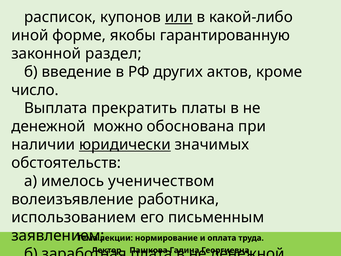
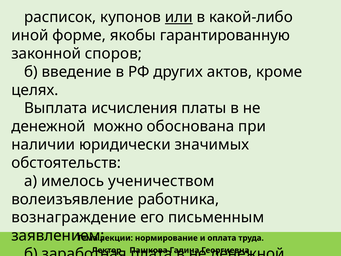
раздел: раздел -> споров (113, 54)
число: число -> целях (35, 90)
прекратить: прекратить -> исчисления (134, 108)
юридически underline: present -> none (125, 145)
использованием: использованием -> вознаграждение (74, 217)
